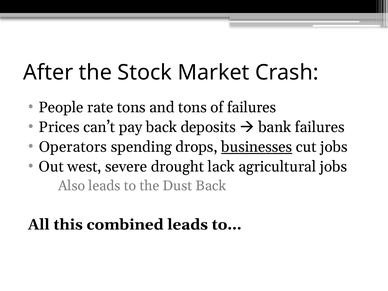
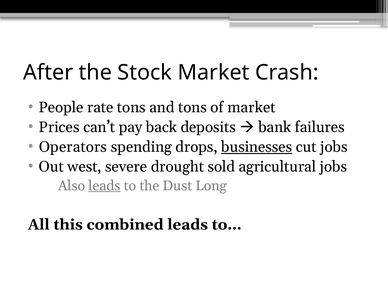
of failures: failures -> market (251, 107)
lack: lack -> sold (221, 167)
leads underline: none -> present (104, 186)
Dust Back: Back -> Long (211, 186)
